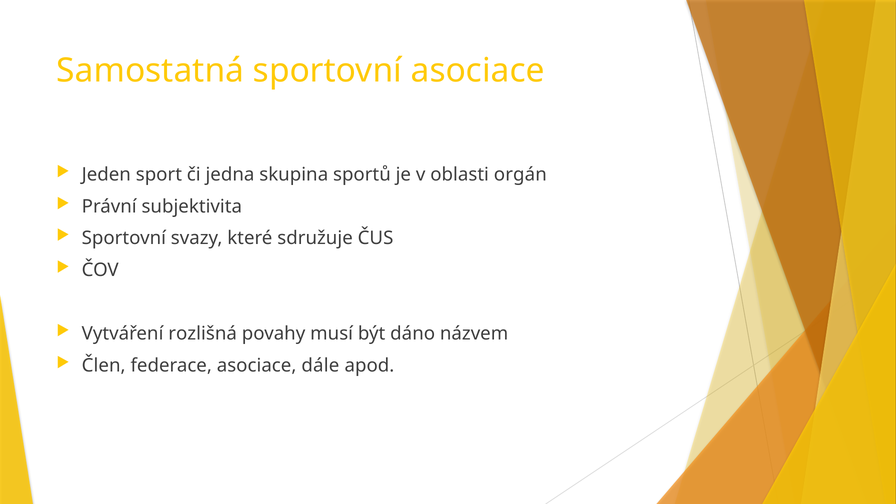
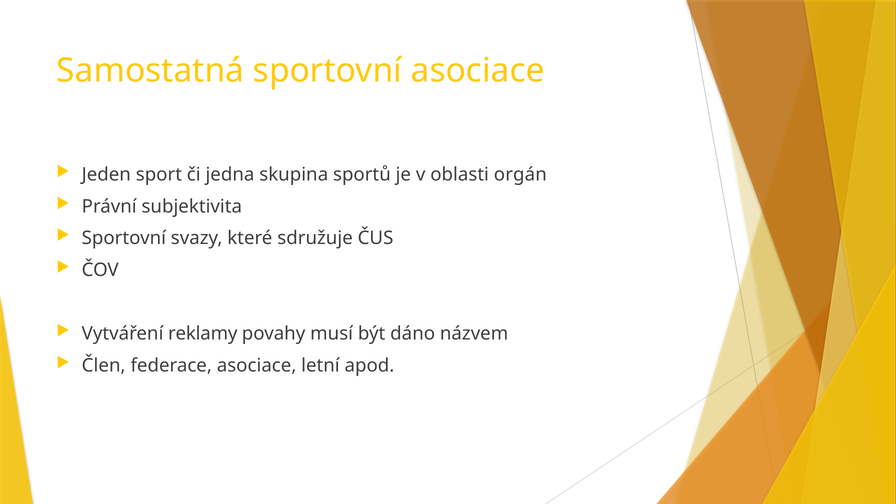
rozlišná: rozlišná -> reklamy (203, 334)
dále: dále -> letní (320, 365)
